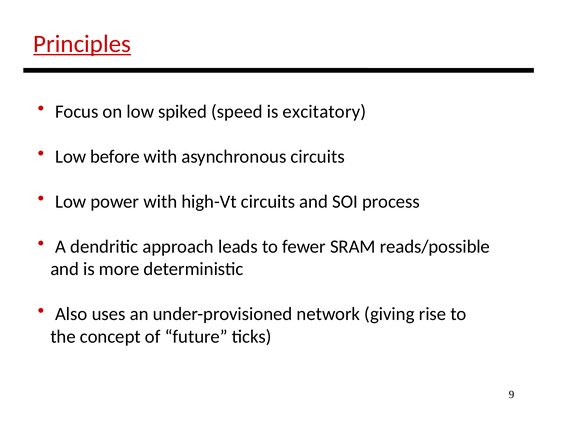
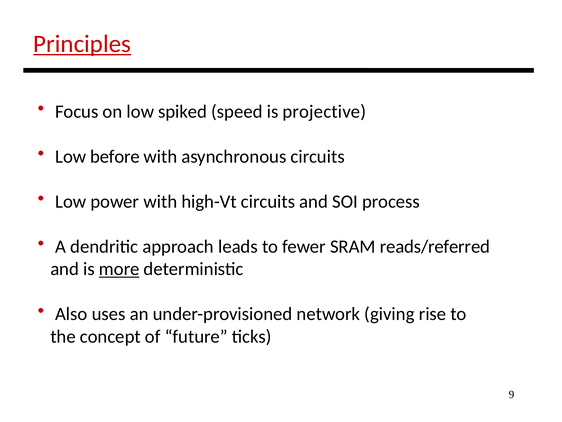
excitatory: excitatory -> projective (324, 111)
reads/possible: reads/possible -> reads/referred (435, 246)
more underline: none -> present (119, 269)
